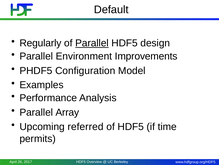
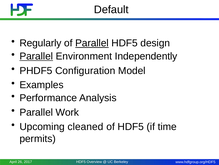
Parallel underline: none -> present (36, 56)
Improvements: Improvements -> Independently (146, 56)
Array: Array -> Work (67, 112)
referred: referred -> cleaned (86, 126)
